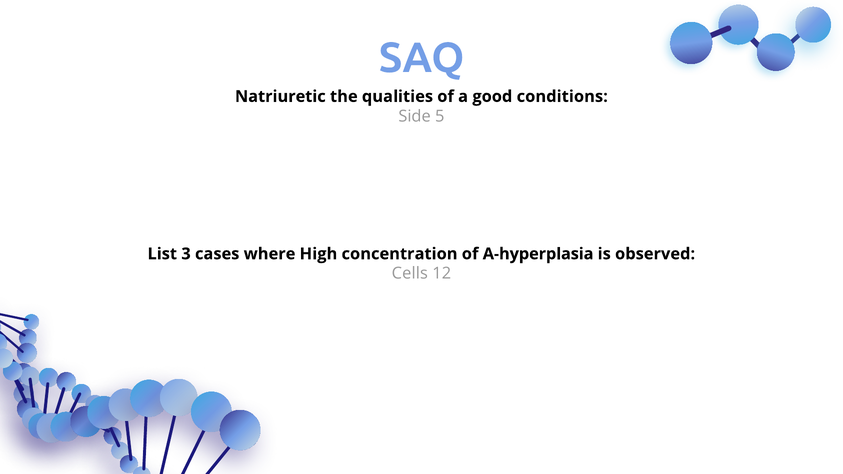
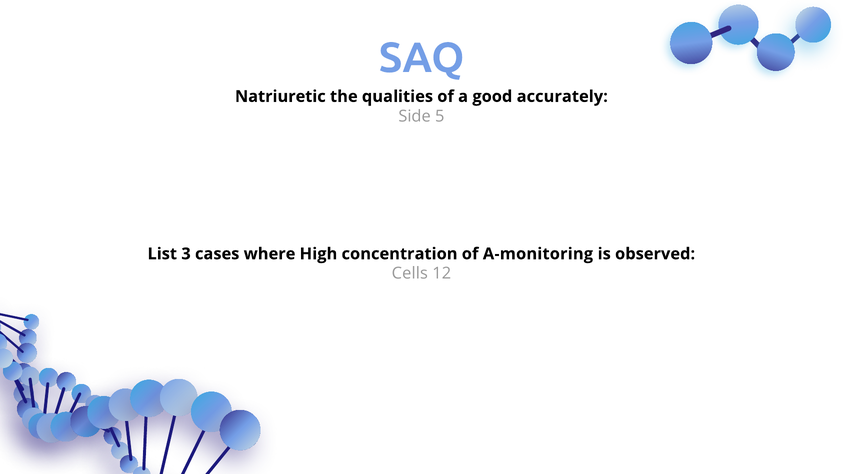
conditions: conditions -> accurately (562, 97)
A-hyperplasia: A-hyperplasia -> A-monitoring (538, 254)
